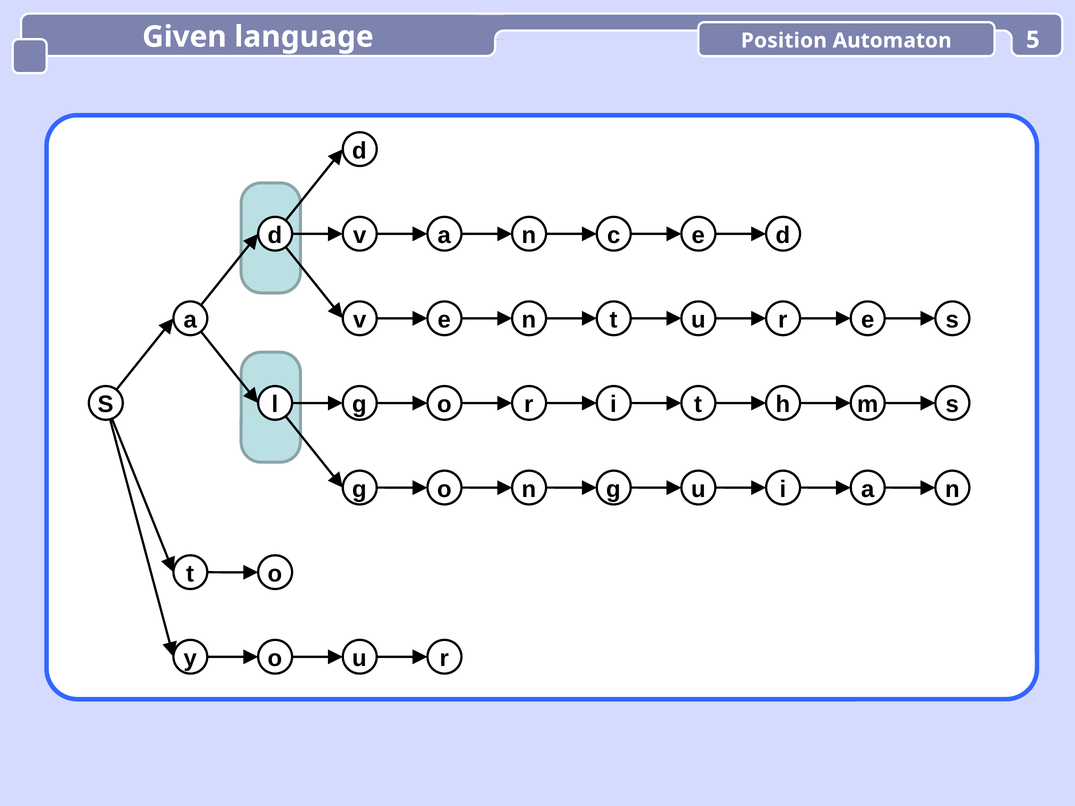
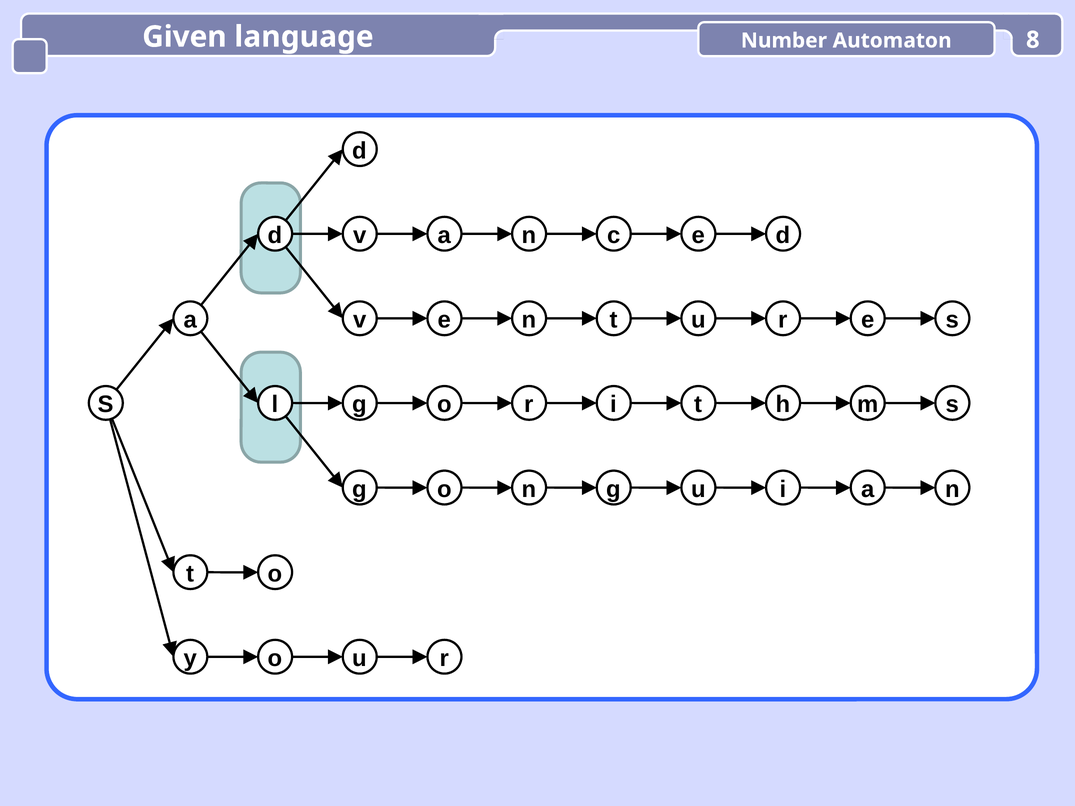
Position: Position -> Number (784, 41)
5: 5 -> 8 (1033, 40)
